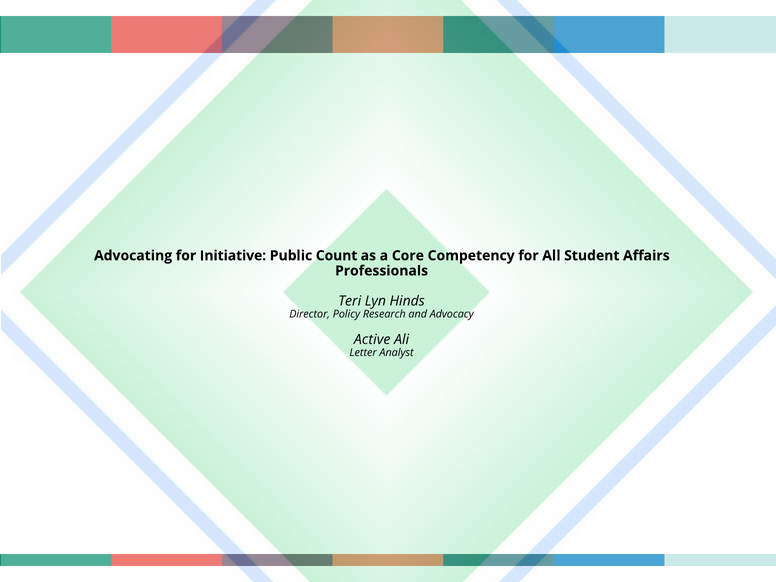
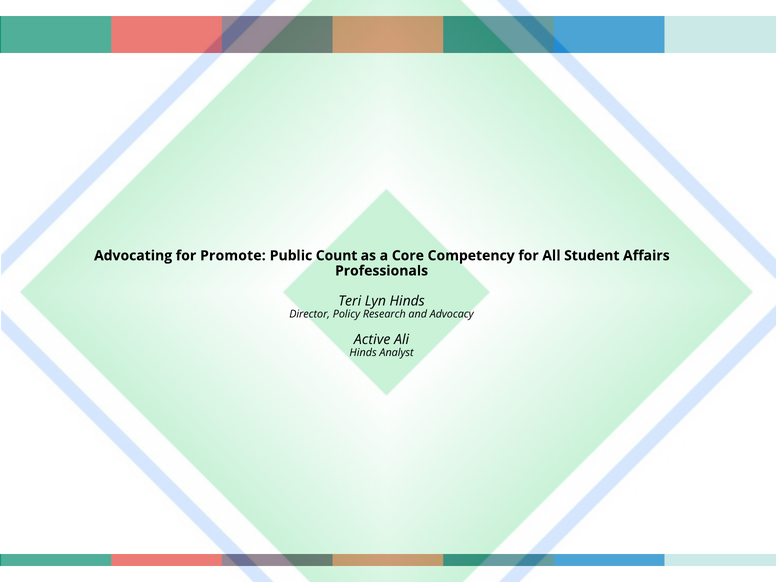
Initiative: Initiative -> Promote (233, 256)
Letter: Letter -> Hinds (363, 353)
